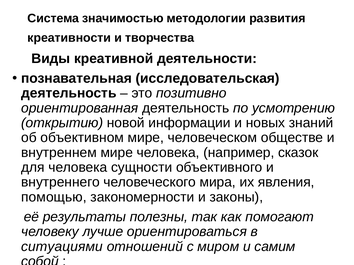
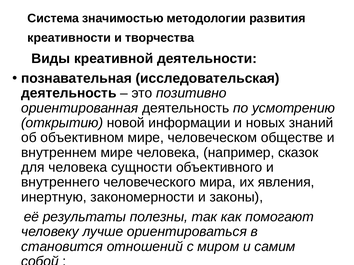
помощью: помощью -> инертную (54, 197)
ситуациями: ситуациями -> становится (62, 247)
